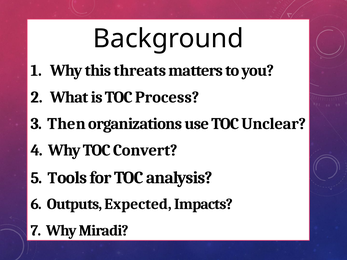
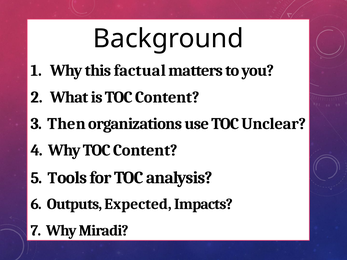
threats: threats -> factual (140, 71)
is TOC Process: Process -> Content (167, 97)
Why TOC Convert: Convert -> Content (145, 150)
